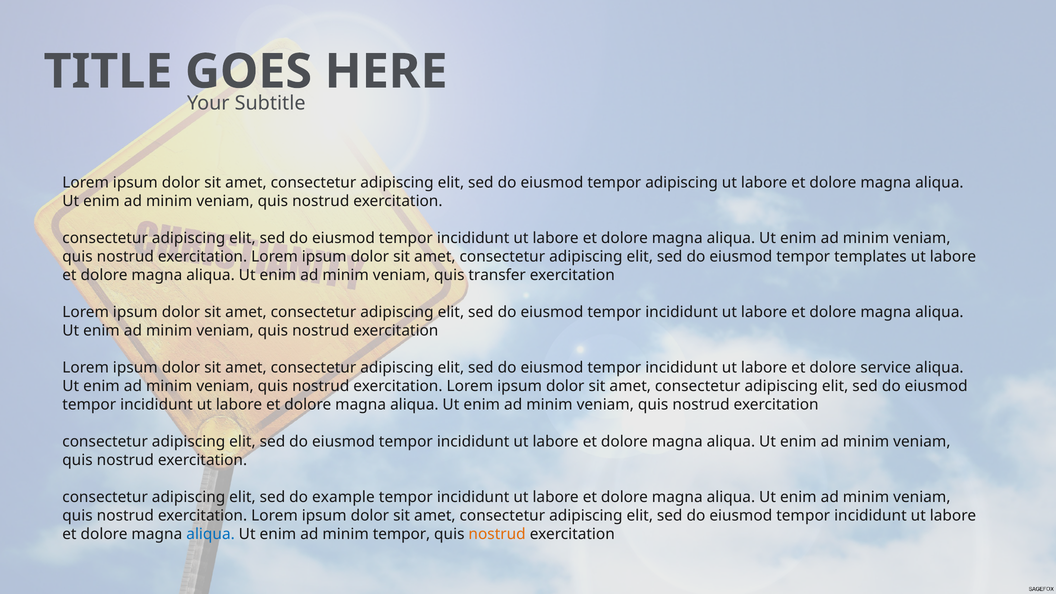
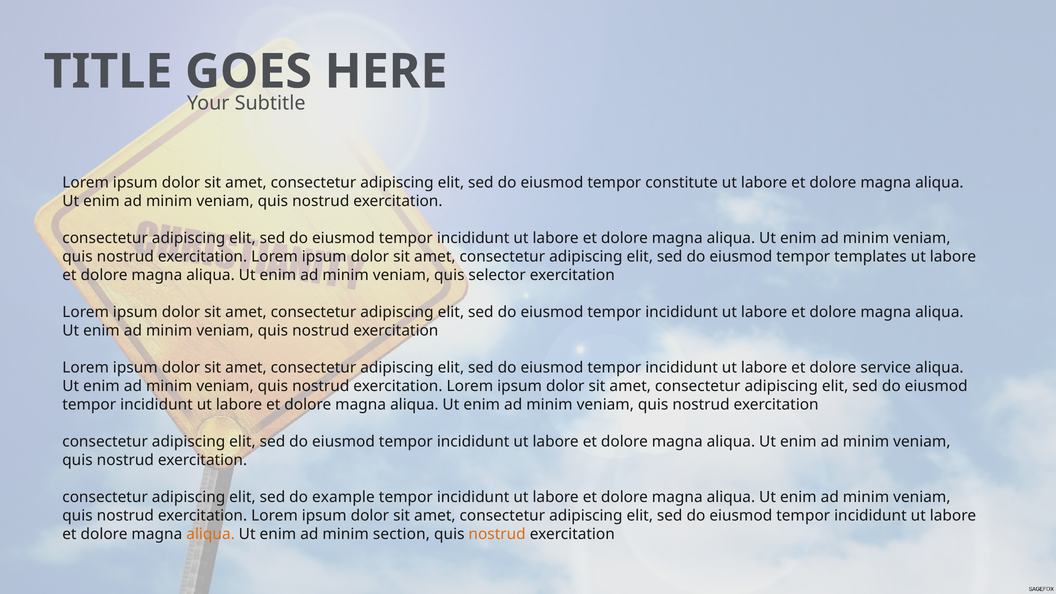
tempor adipiscing: adipiscing -> constitute (682, 183)
transfer: transfer -> selector (497, 275)
aliqua colour: blue -> orange (211, 534)
minim tempor: tempor -> section (401, 534)
